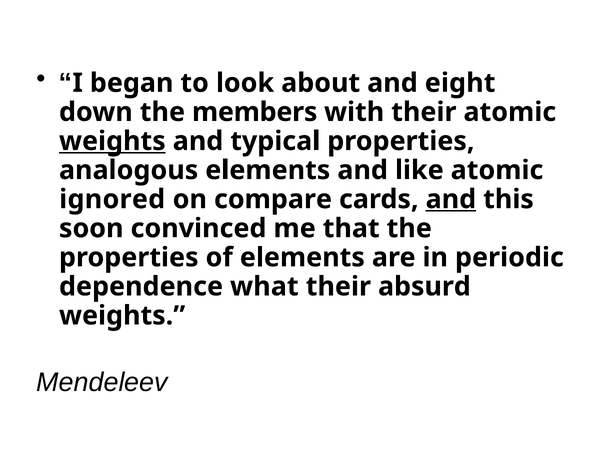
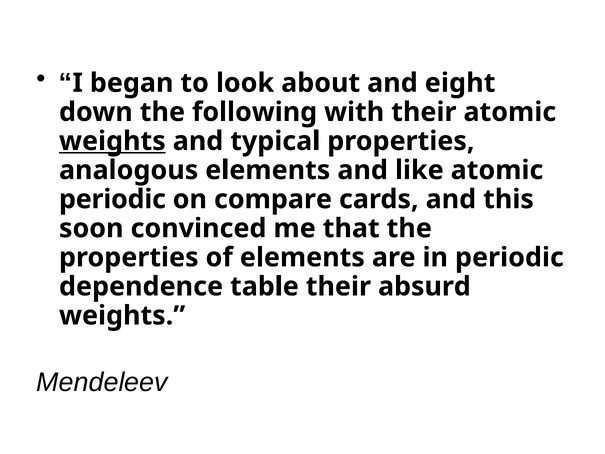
members: members -> following (255, 112)
ignored: ignored -> periodic (112, 199)
and underline: present -> none (451, 199)
what: what -> table (264, 286)
